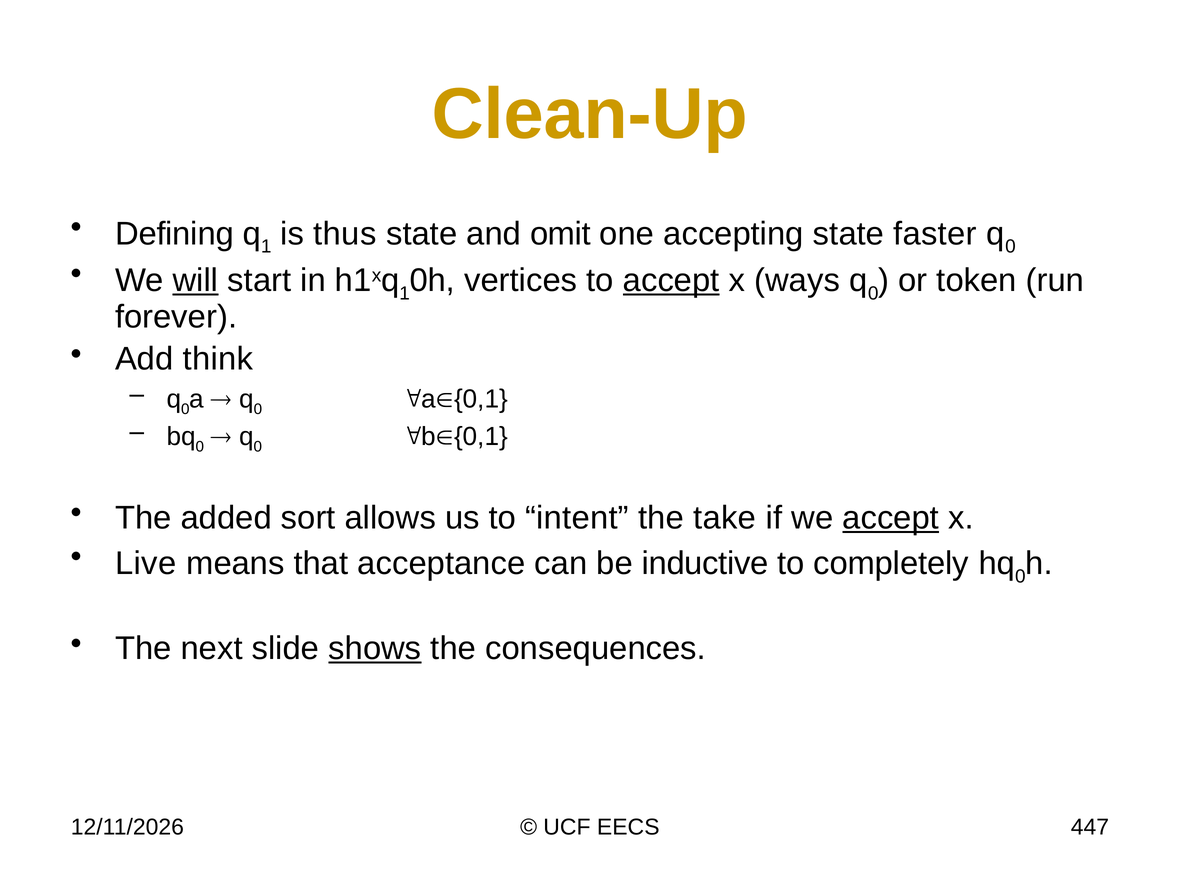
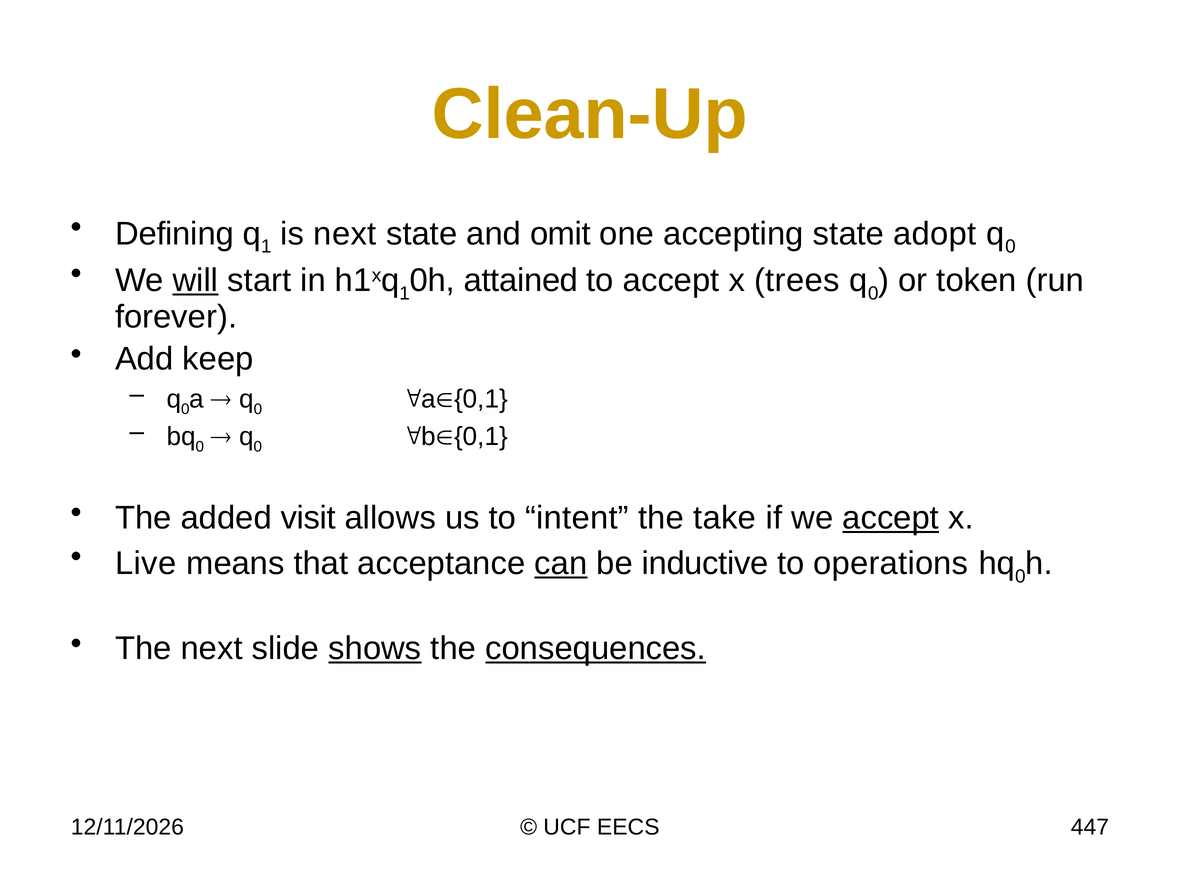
is thus: thus -> next (345, 234)
faster: faster -> adopt (935, 234)
vertices: vertices -> attained (521, 281)
accept underline: present -> none (671, 281)
ways: ways -> trees (797, 281)
think: think -> keep (218, 359)
sort: sort -> visit (308, 518)
can underline: none -> present (561, 564)
completely: completely -> operations (891, 564)
consequences underline: none -> present (596, 648)
